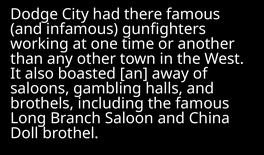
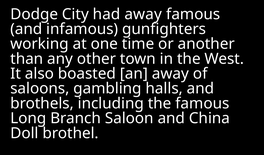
had there: there -> away (143, 14)
